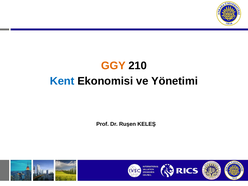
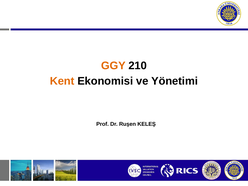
Kent colour: blue -> orange (62, 81)
